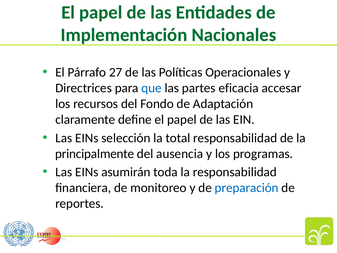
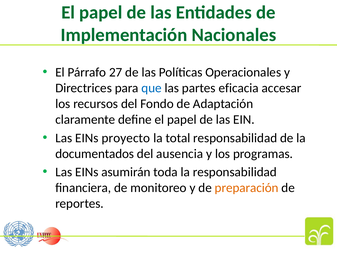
selección: selección -> proyecto (126, 138)
principalmente: principalmente -> documentados (95, 154)
preparación colour: blue -> orange (247, 188)
